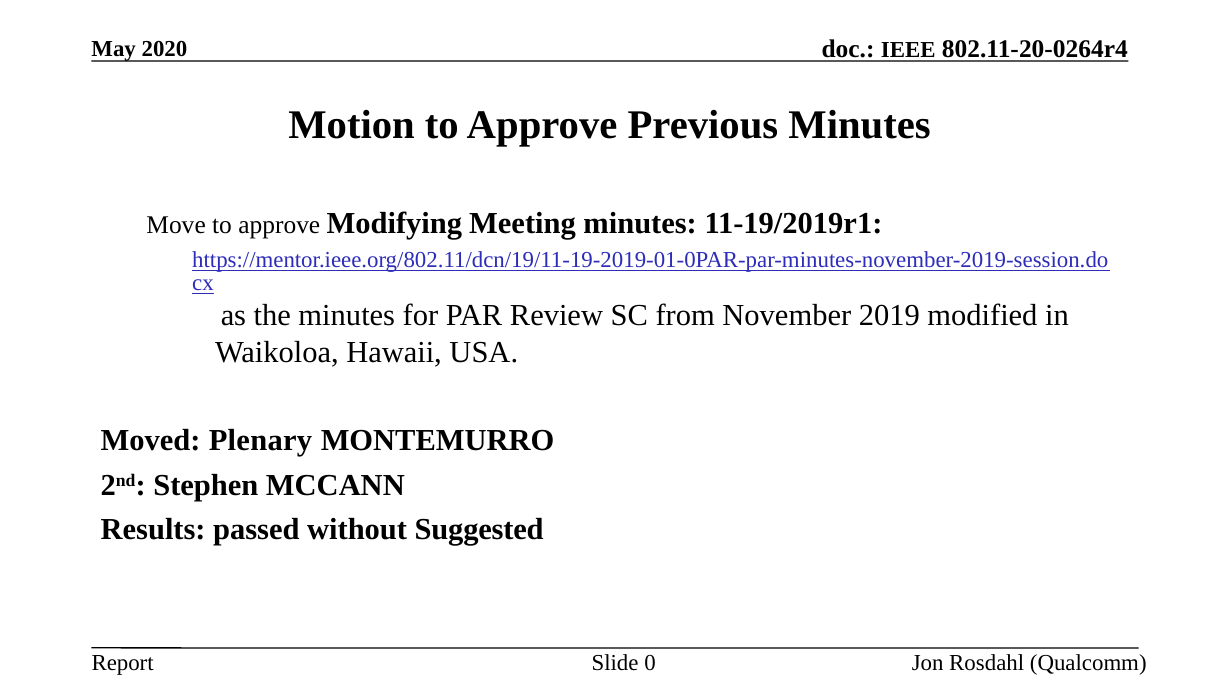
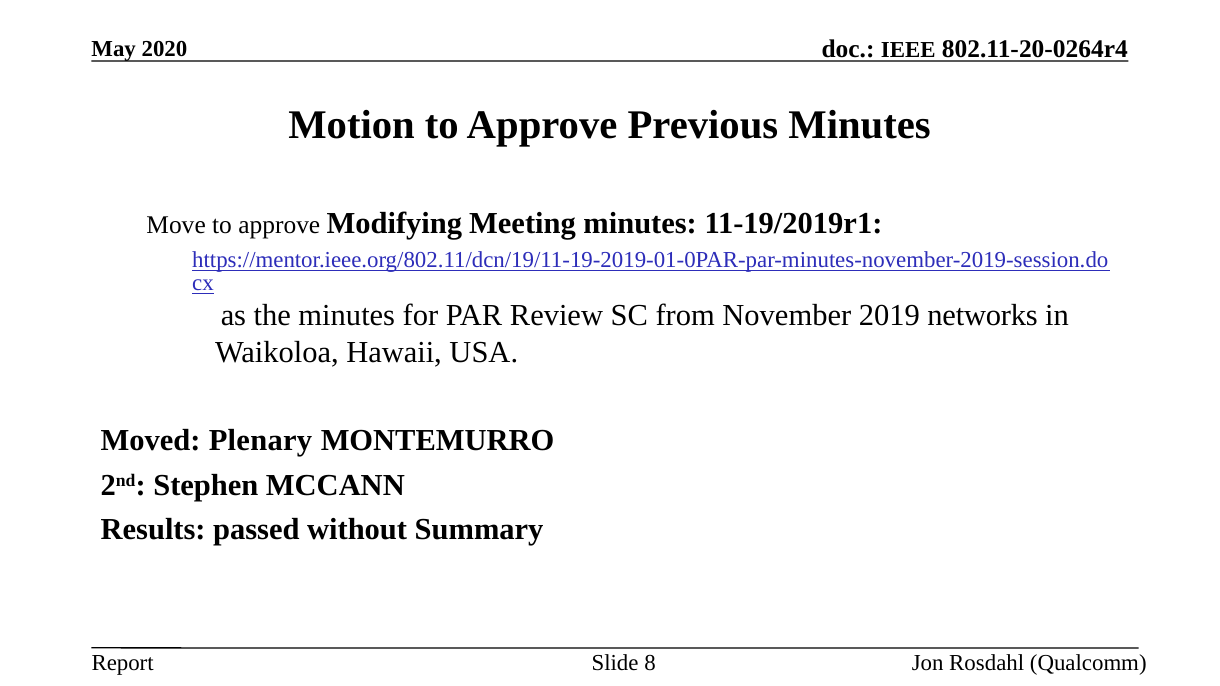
modified: modified -> networks (983, 316)
Suggested: Suggested -> Summary (479, 529)
0: 0 -> 8 (650, 663)
